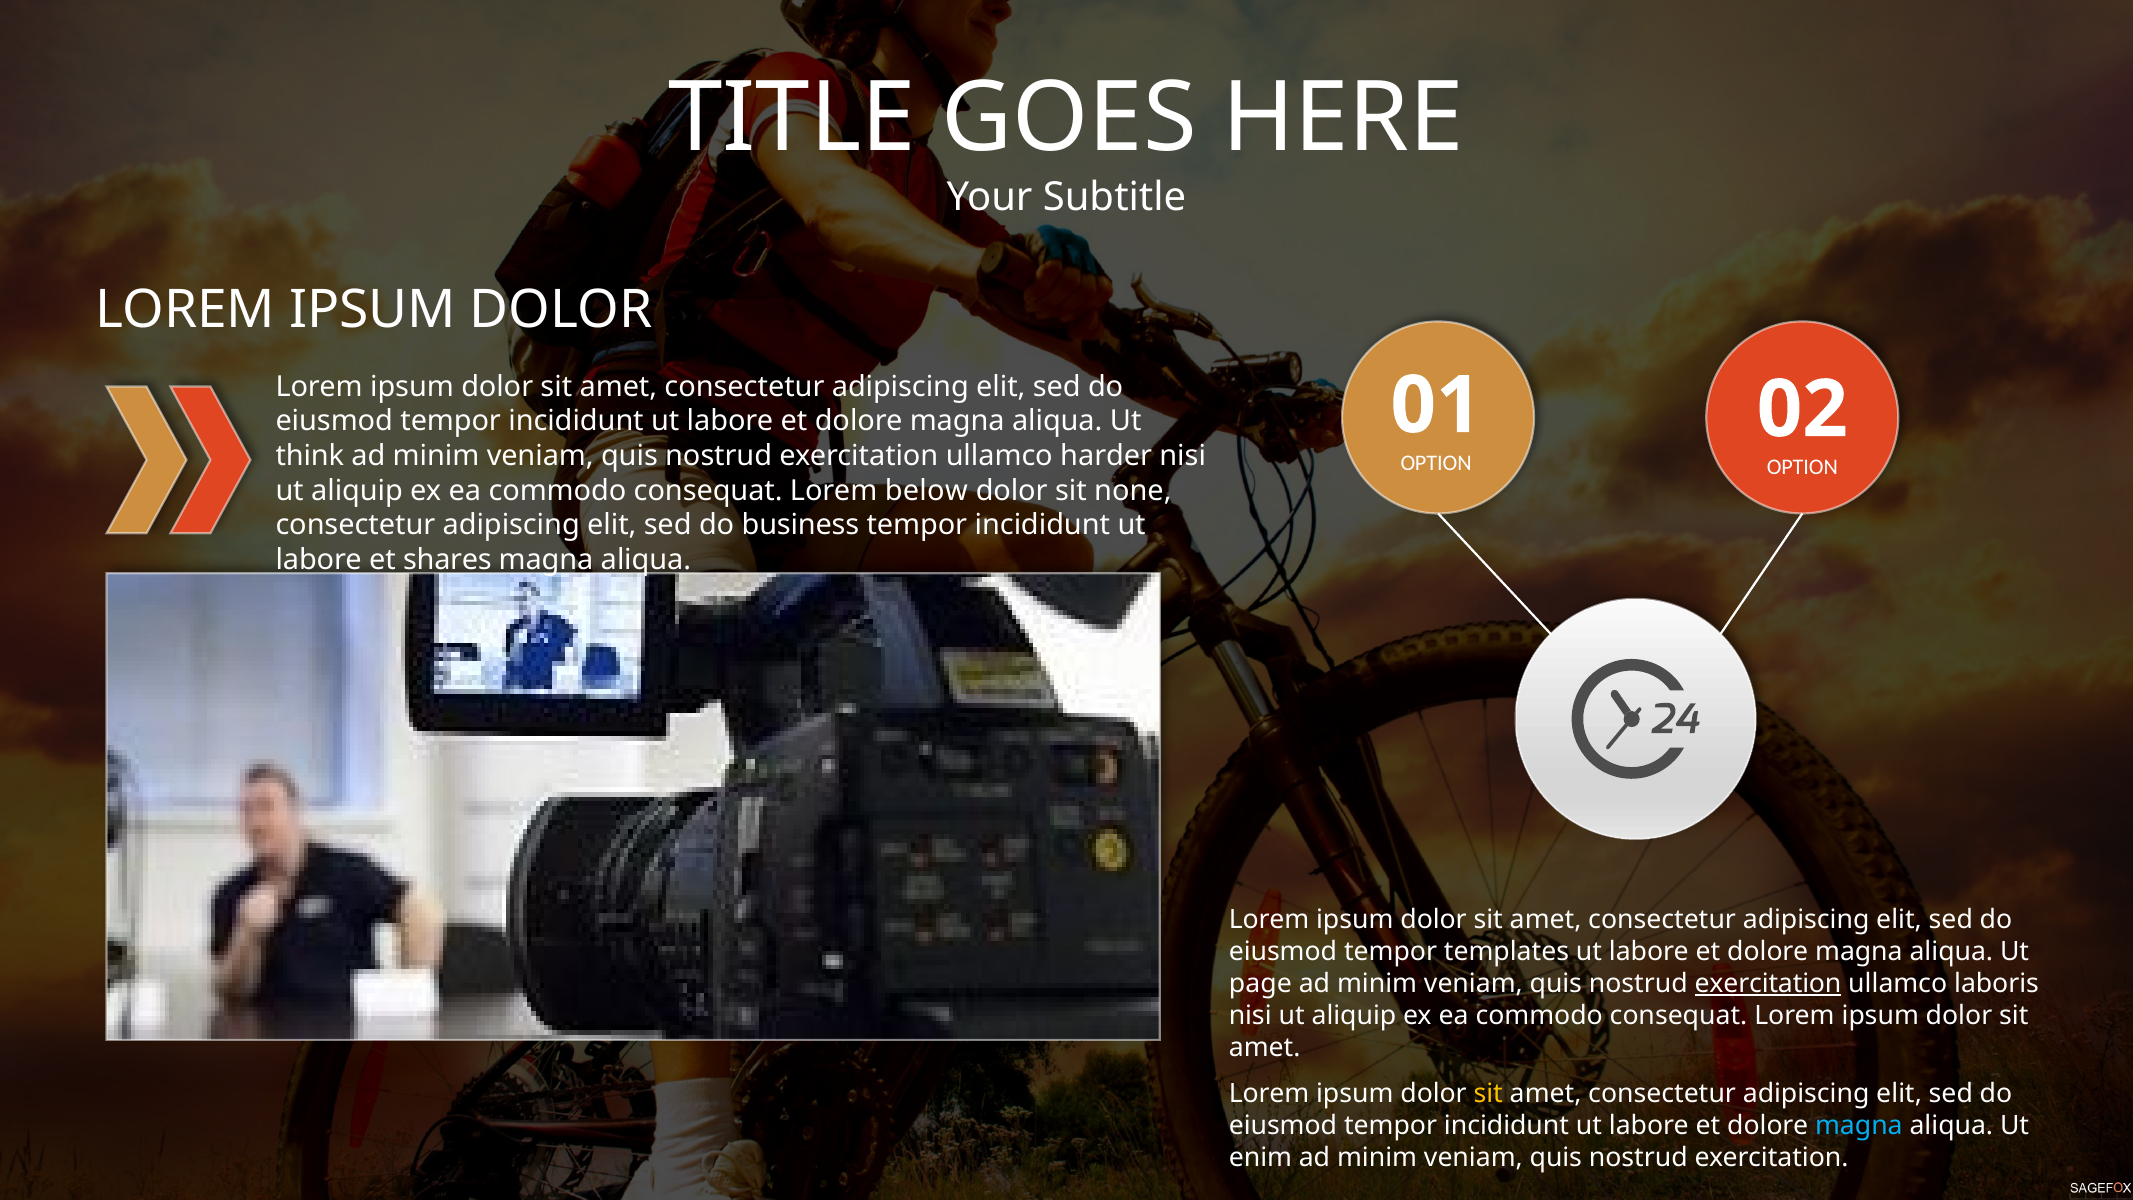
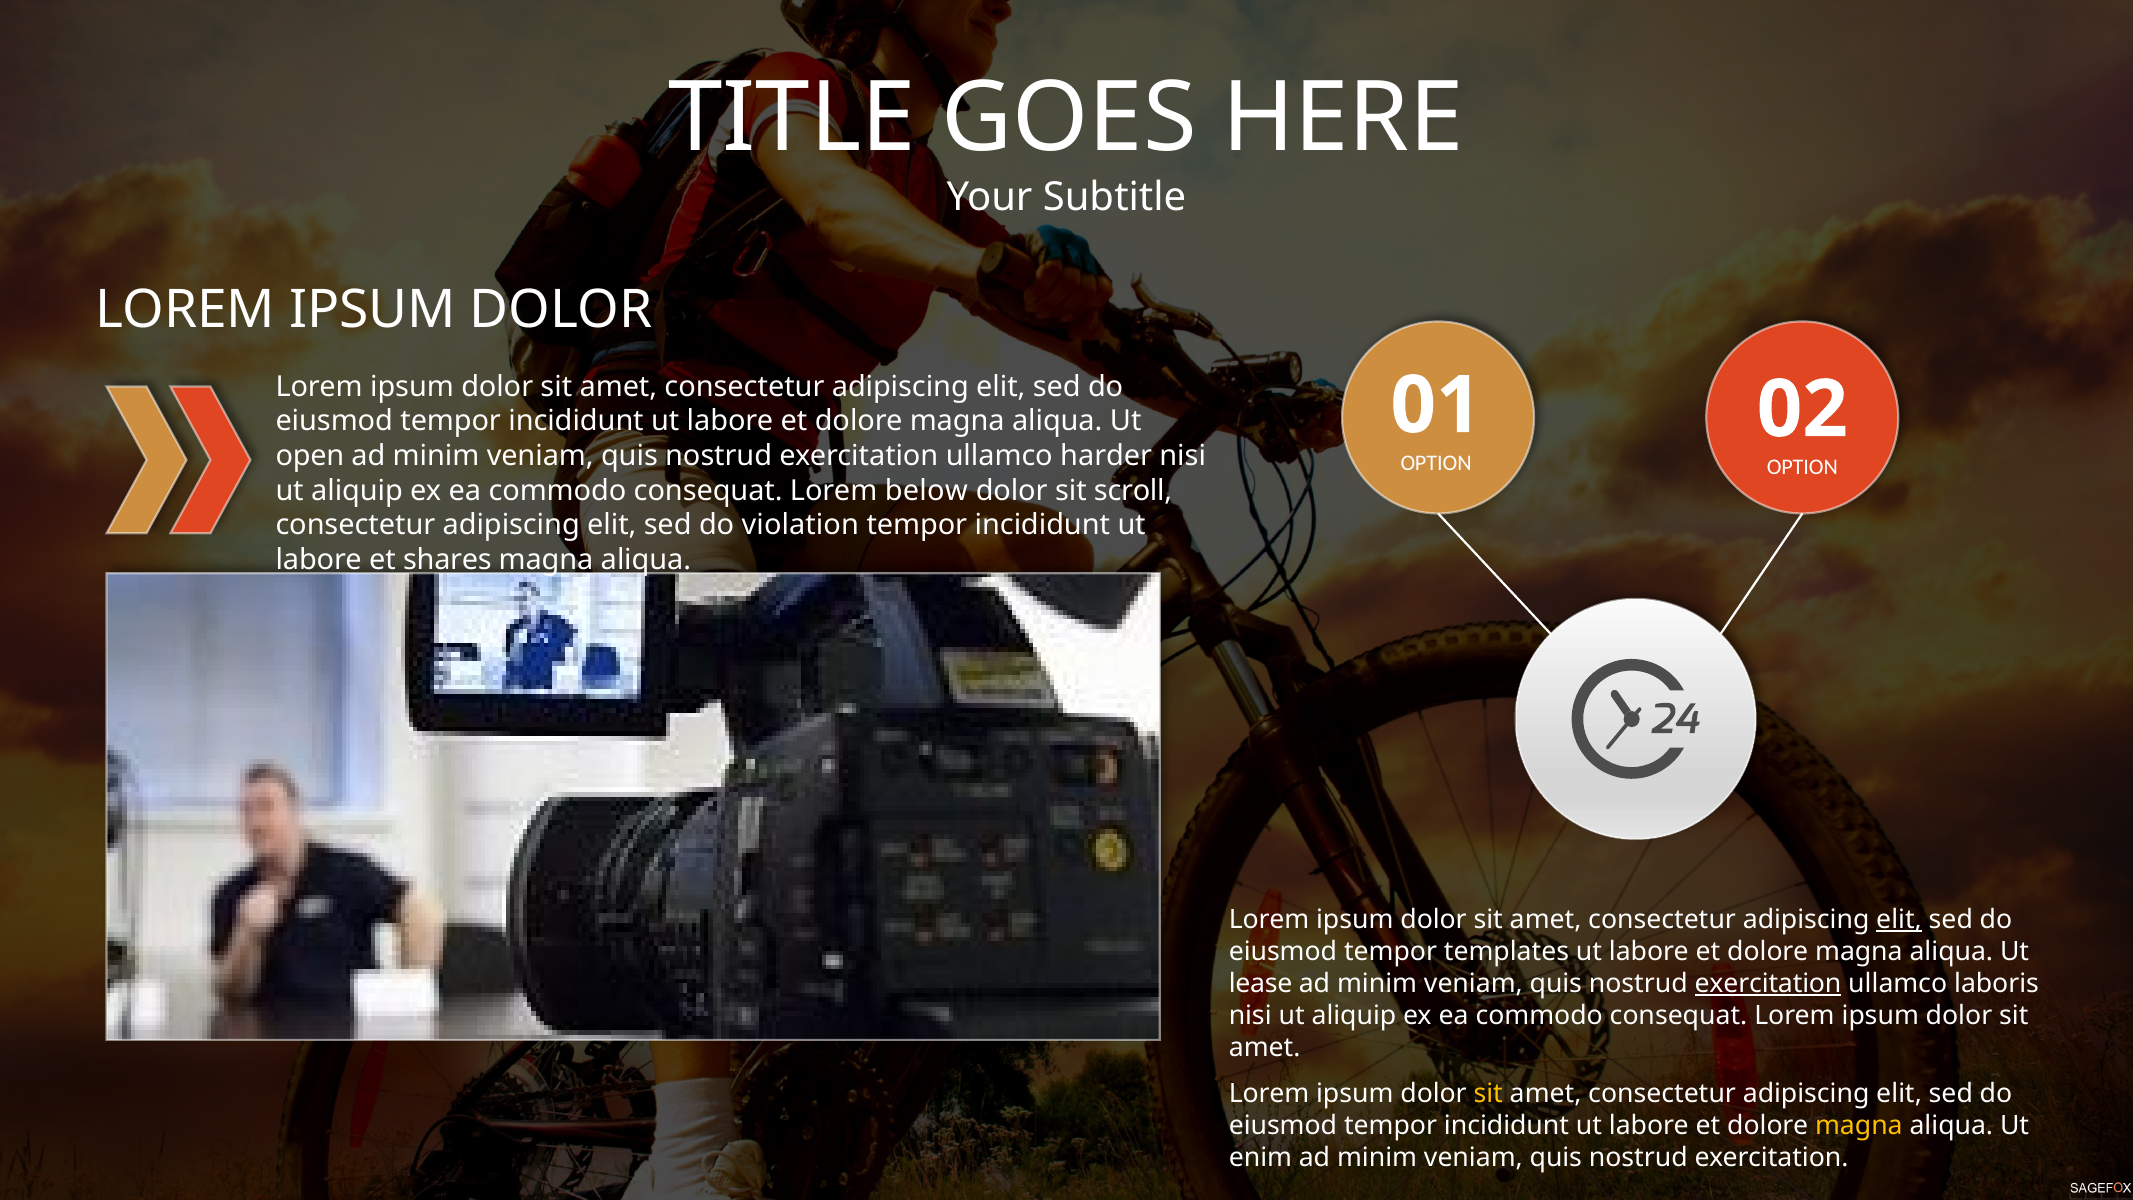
think: think -> open (310, 456)
none: none -> scroll (1133, 491)
business: business -> violation (800, 525)
elit underline: none -> present (1899, 919)
page: page -> lease (1261, 983)
magna colour: light blue -> yellow (1859, 1126)
